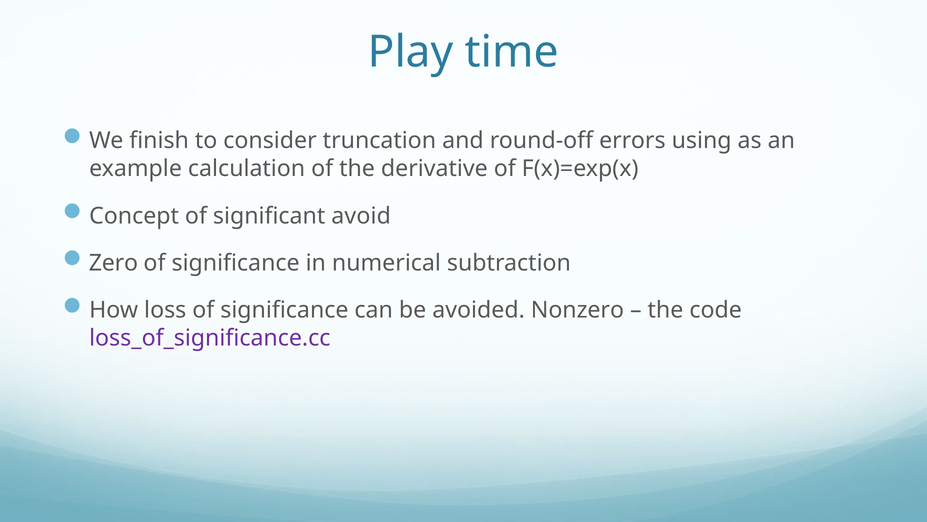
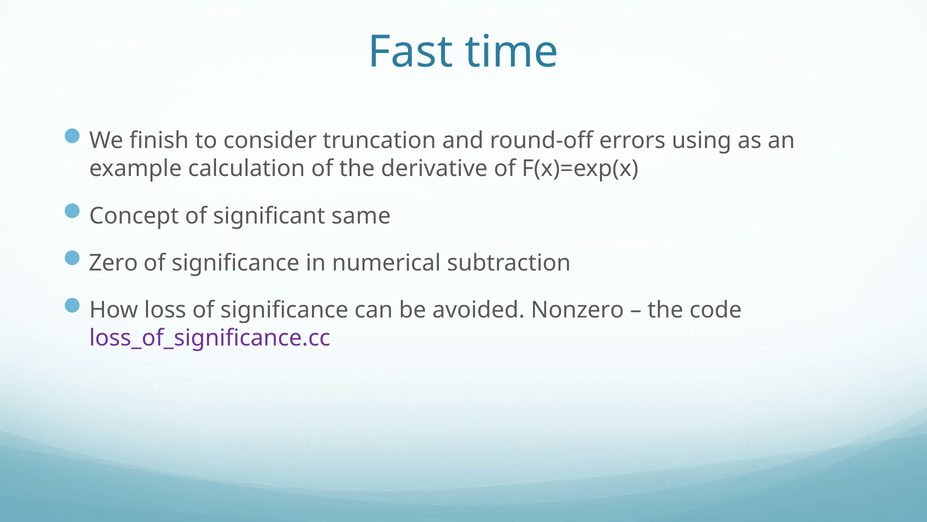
Play: Play -> Fast (411, 52)
avoid: avoid -> same (361, 216)
